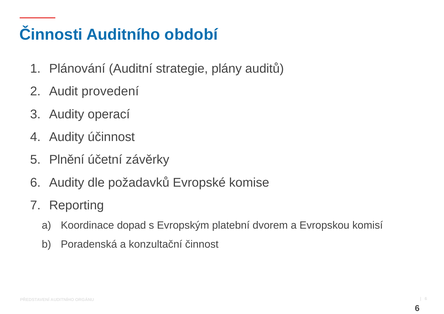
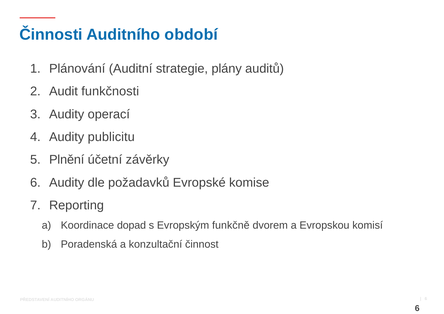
provedení: provedení -> funkčnosti (110, 91)
účinnost: účinnost -> publicitu (111, 137)
platební: platební -> funkčně (231, 225)
